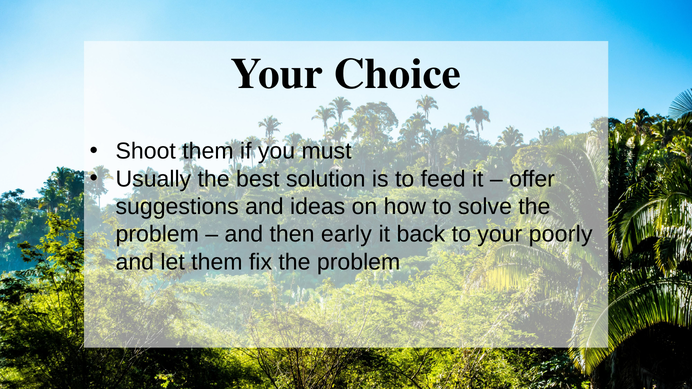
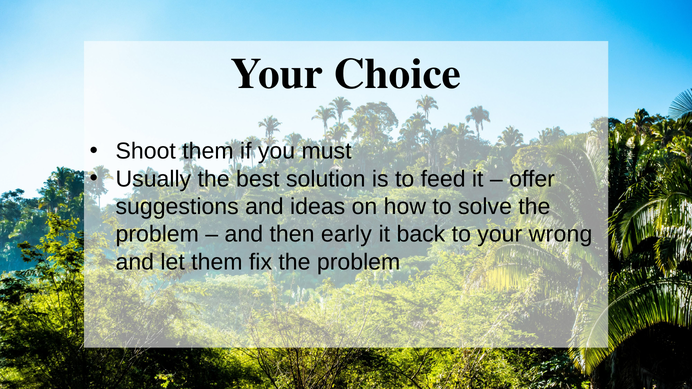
poorly: poorly -> wrong (561, 234)
